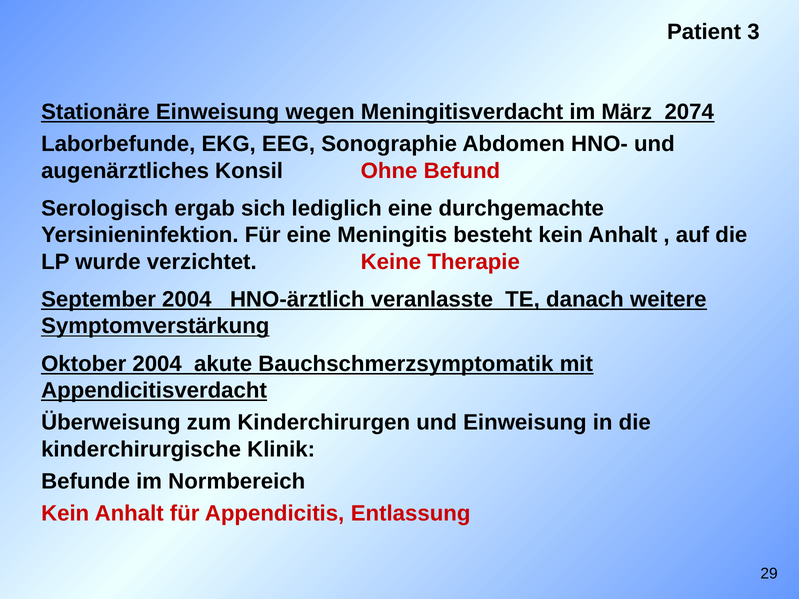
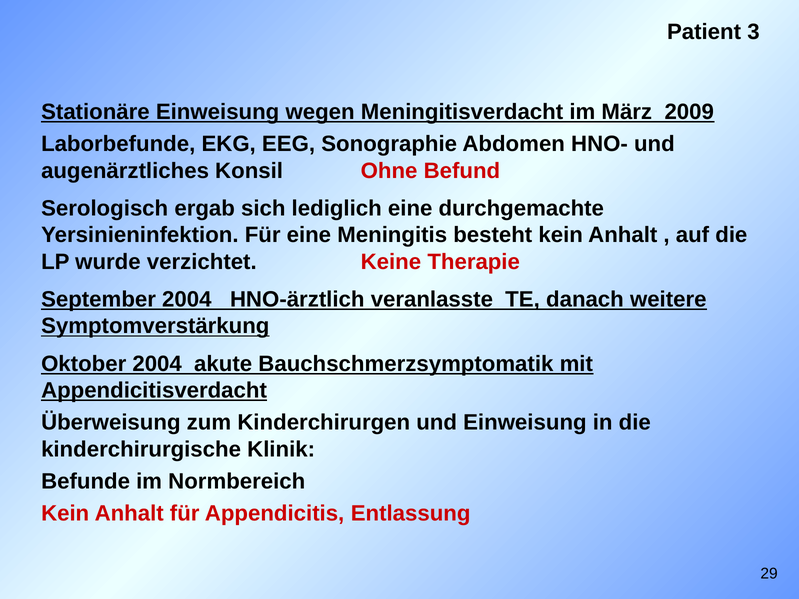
2074: 2074 -> 2009 (689, 112)
